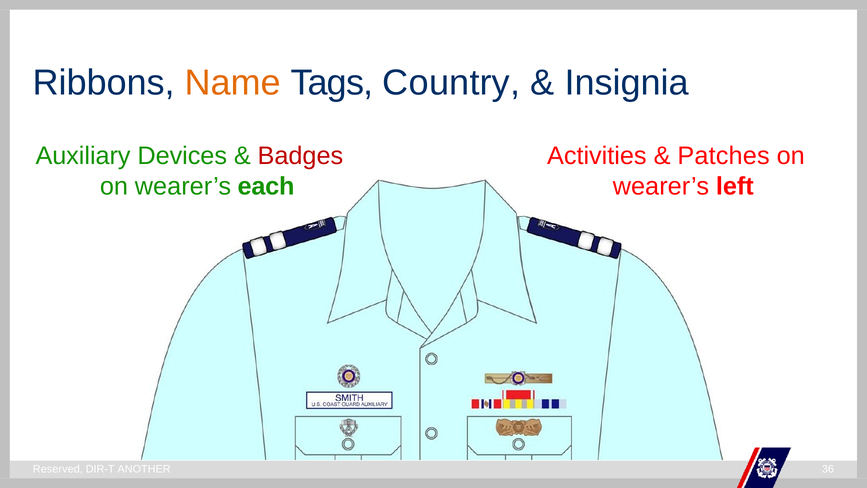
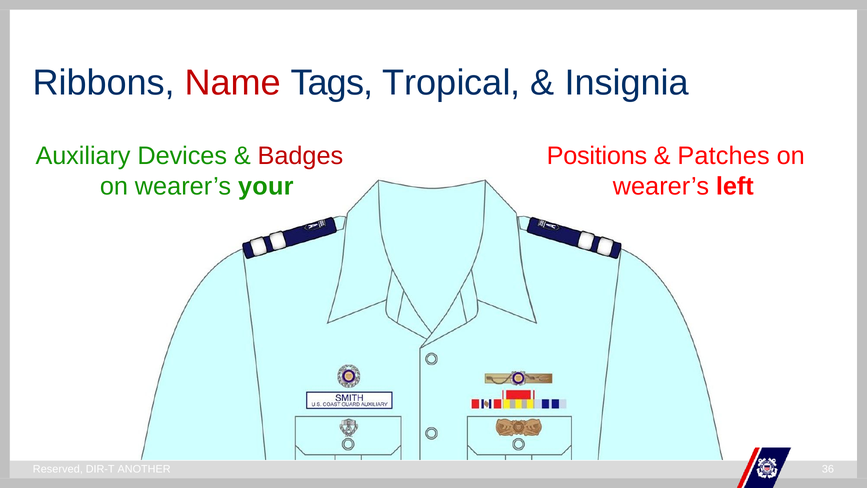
Name colour: orange -> red (233, 83)
Country: Country -> Tropical (451, 83)
Activities: Activities -> Positions (597, 156)
each: each -> your (266, 186)
